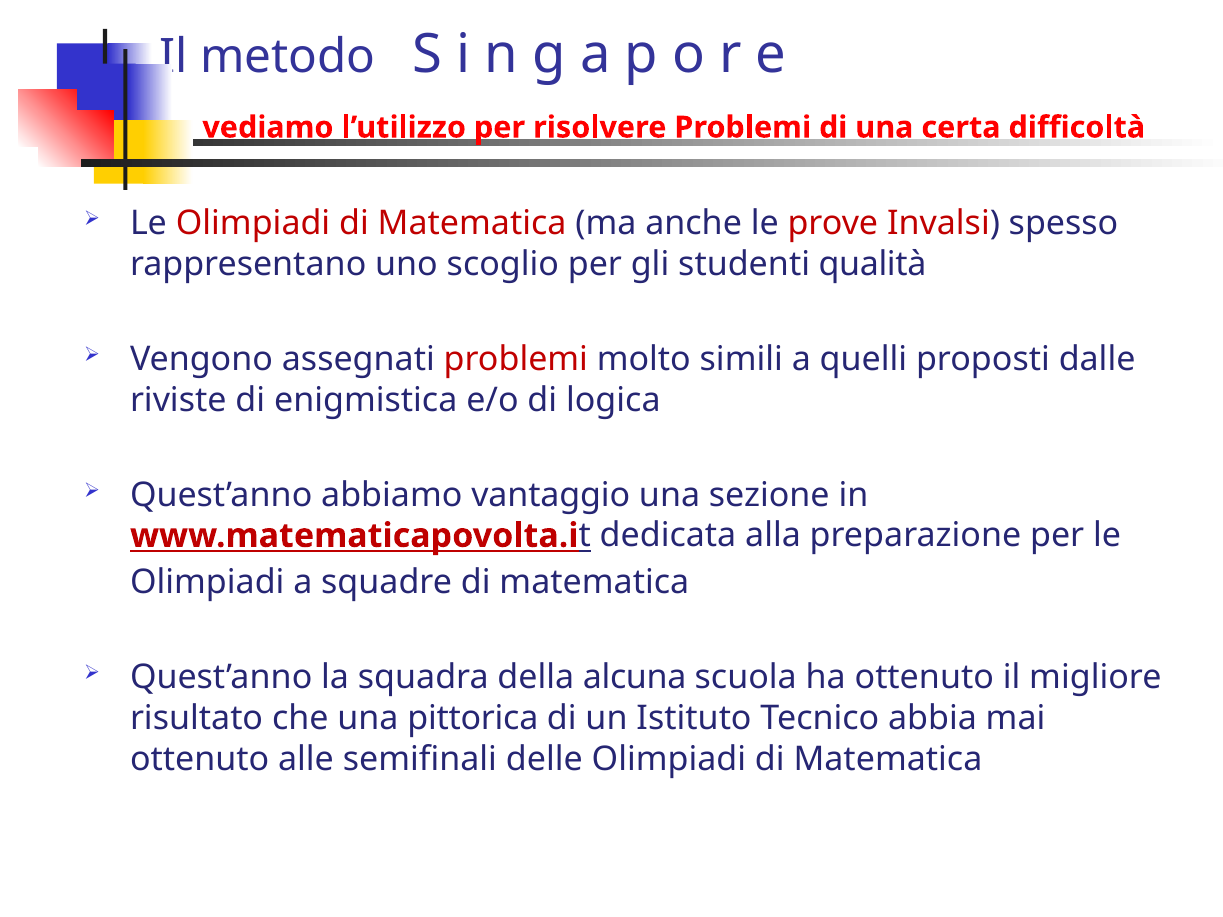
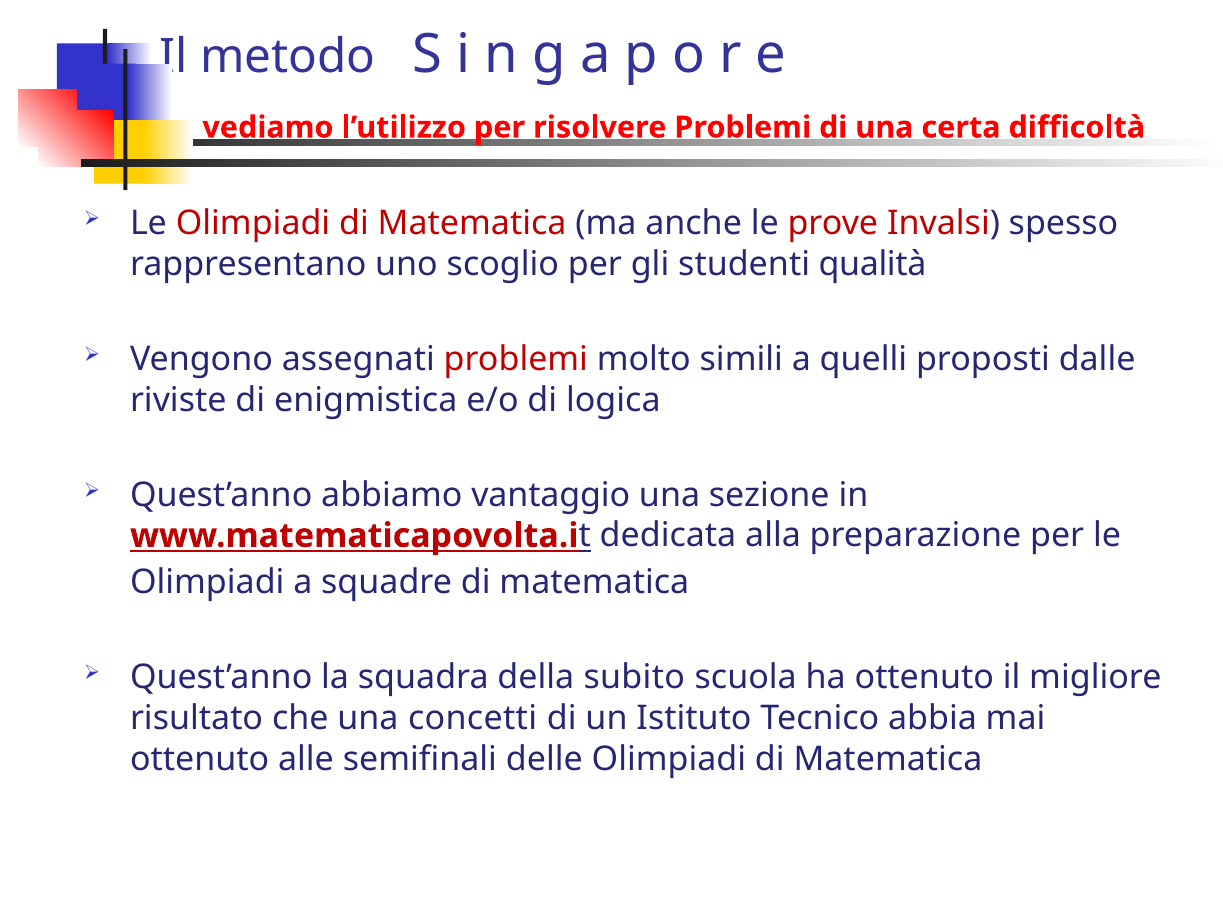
alcuna: alcuna -> subito (634, 677)
pittorica: pittorica -> concetti (473, 718)
